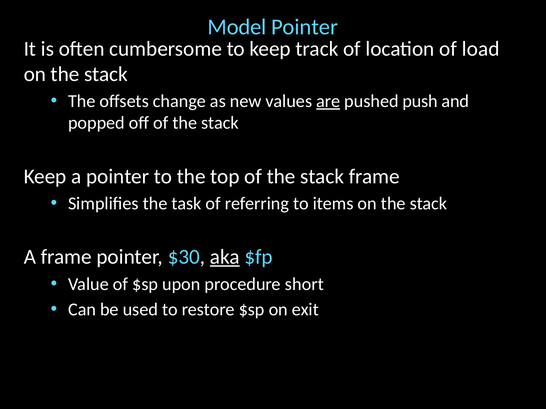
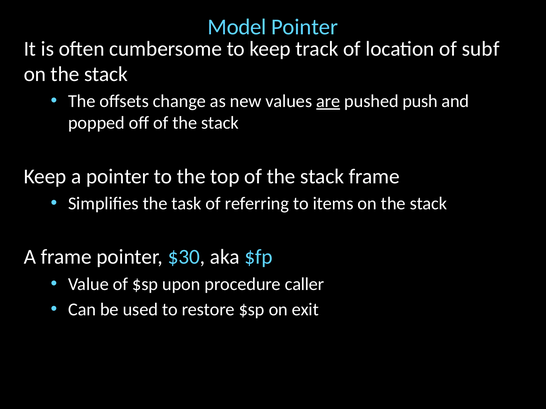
load: load -> subf (481, 49)
aka underline: present -> none (225, 257)
short: short -> caller (304, 284)
